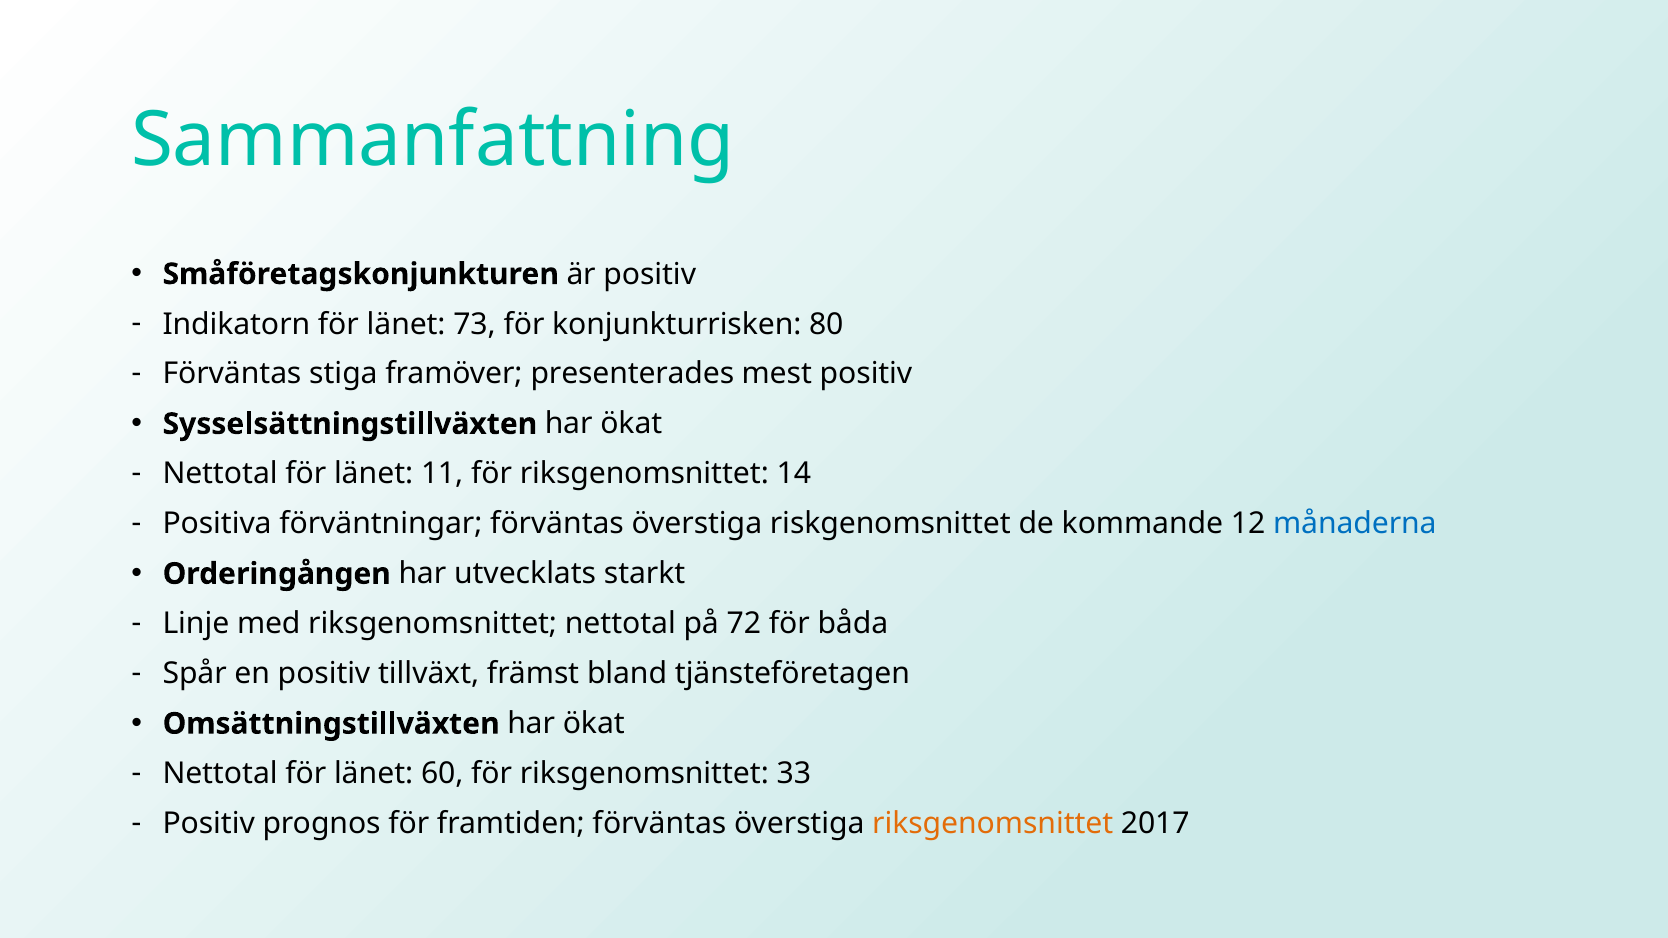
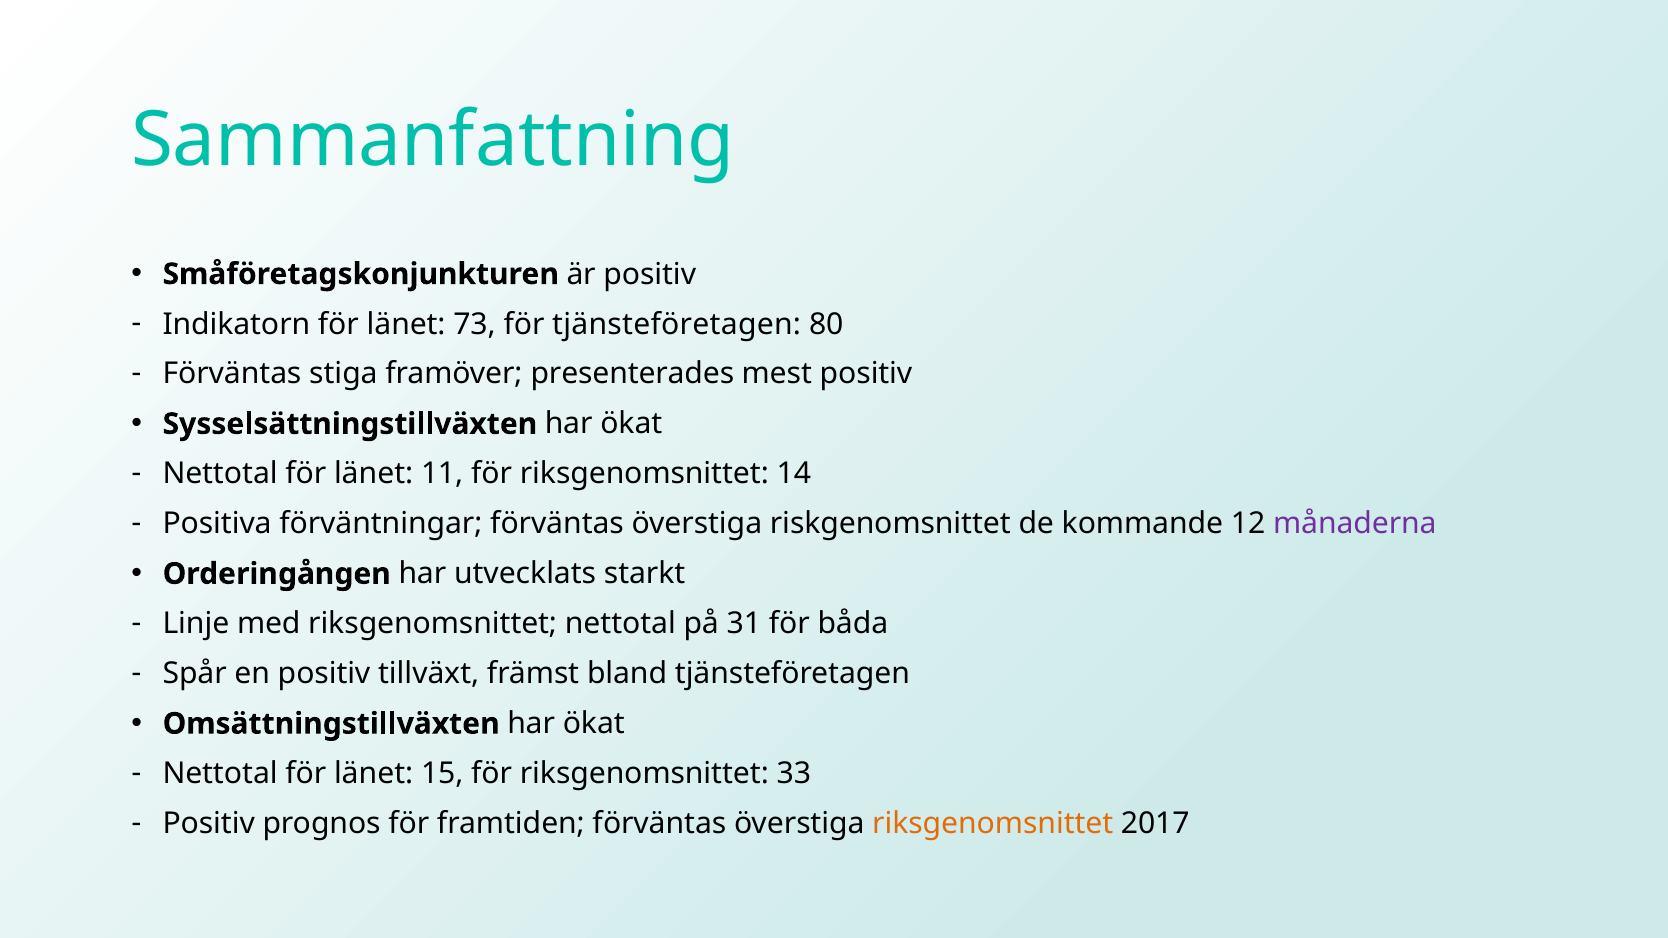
för konjunkturrisken: konjunkturrisken -> tjänsteföretagen (677, 324)
månaderna colour: blue -> purple (1355, 524)
72: 72 -> 31 (744, 624)
60: 60 -> 15 (442, 774)
